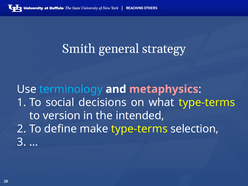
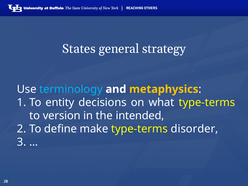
Smith: Smith -> States (79, 49)
metaphysics colour: pink -> yellow (164, 89)
social: social -> entity (60, 102)
selection: selection -> disorder (195, 129)
